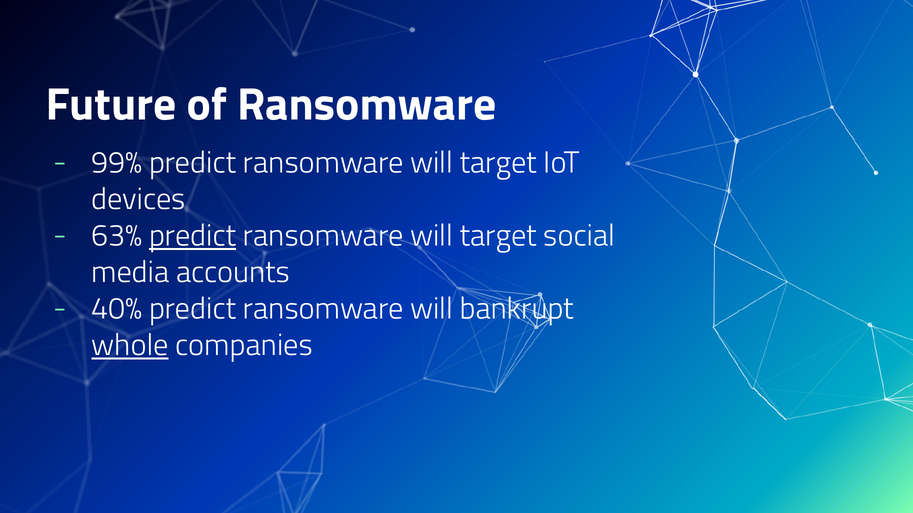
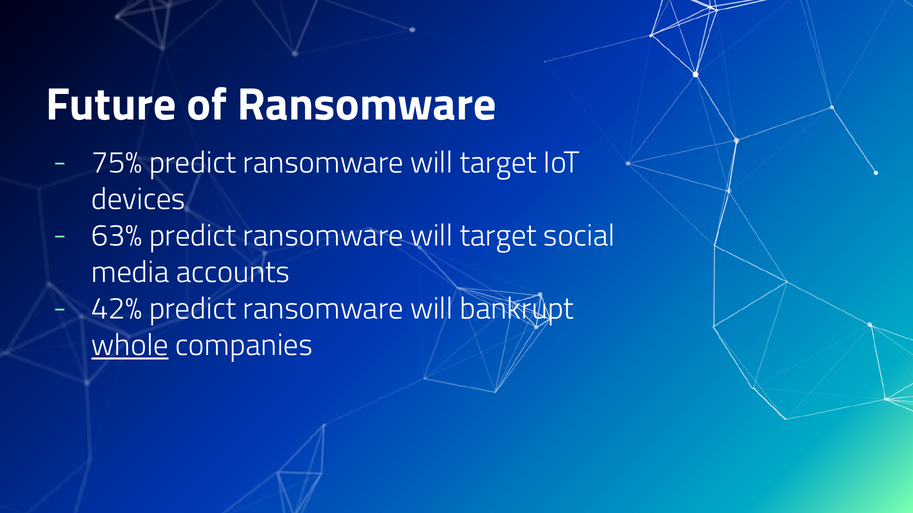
99%: 99% -> 75% (117, 163)
predict underline: present -> none (193, 236)
40%: 40% -> 42% (117, 309)
